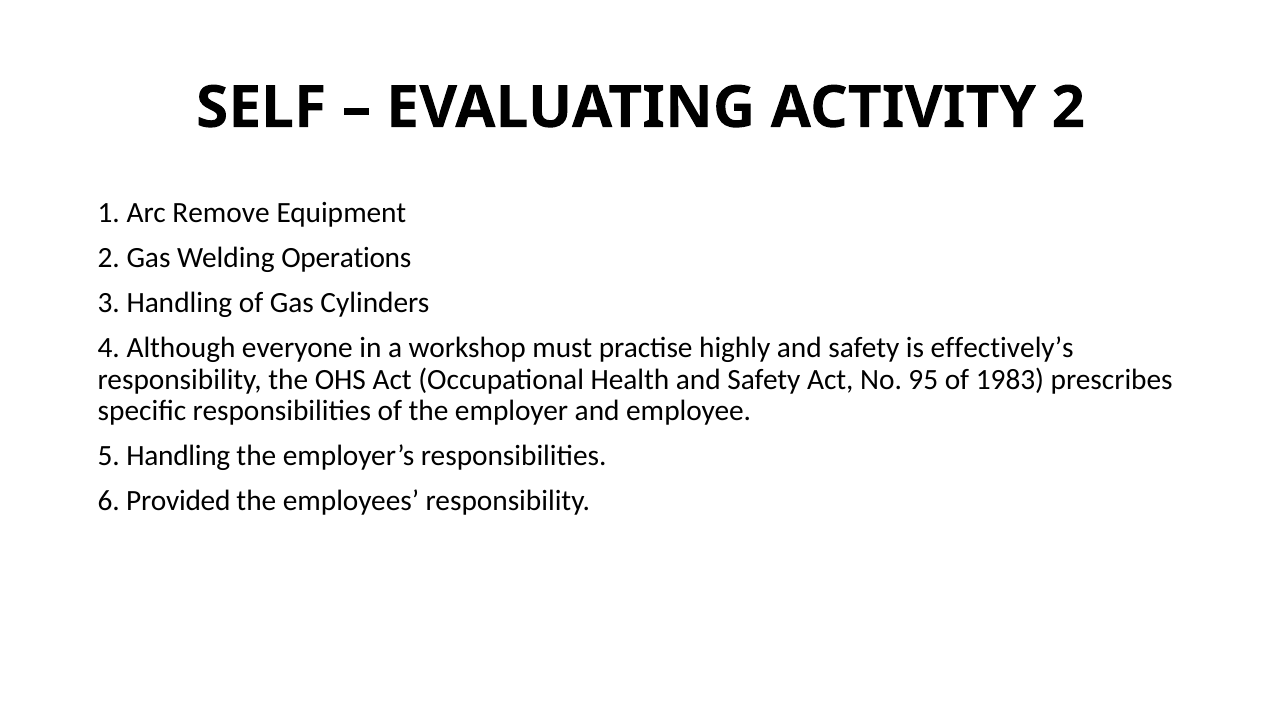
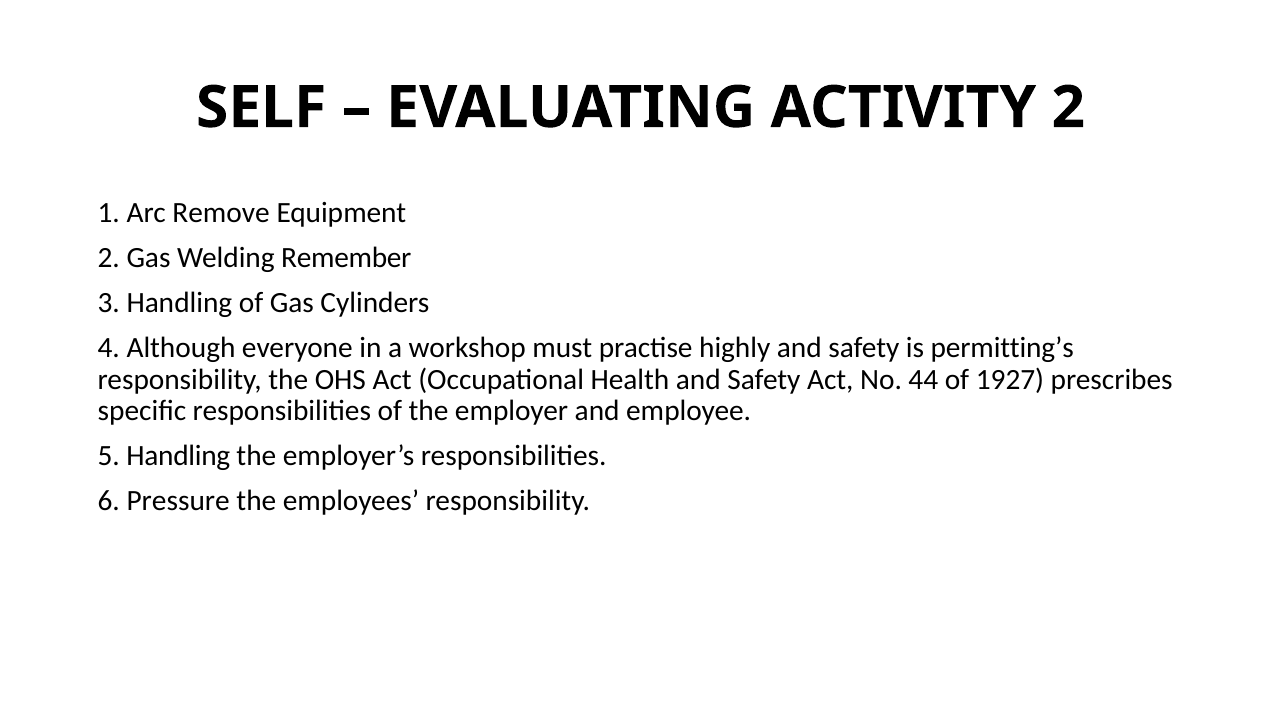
Operations: Operations -> Remember (346, 258)
effectively’s: effectively’s -> permitting’s (1002, 348)
95: 95 -> 44 (923, 379)
1983: 1983 -> 1927 (1010, 379)
Provided: Provided -> Pressure (178, 501)
